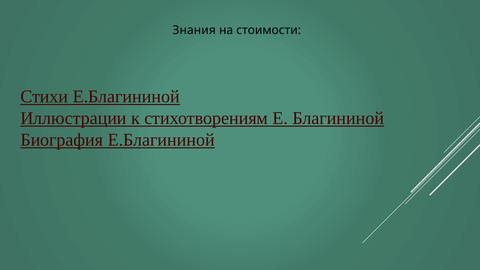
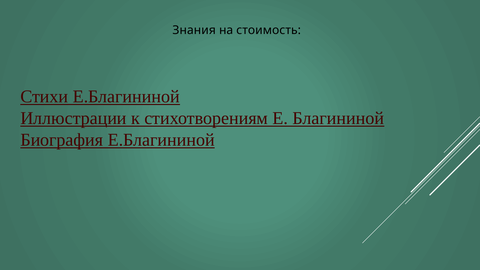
стоимости: стоимости -> стоимость (269, 30)
